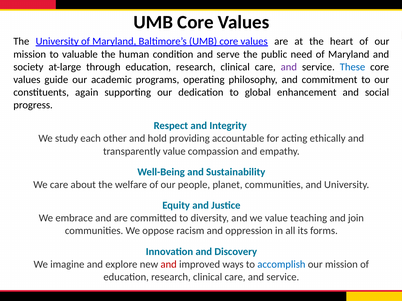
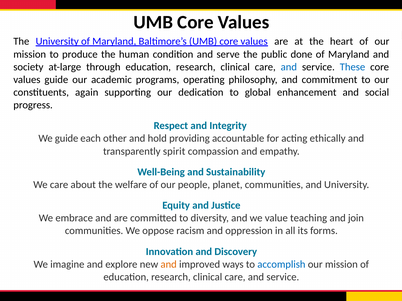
valuable: valuable -> produce (80, 54)
need: need -> done (301, 54)
and colour: purple -> blue (289, 67)
We study: study -> guide (67, 139)
transparently value: value -> spirit (174, 151)
and colour: red -> orange (169, 265)
